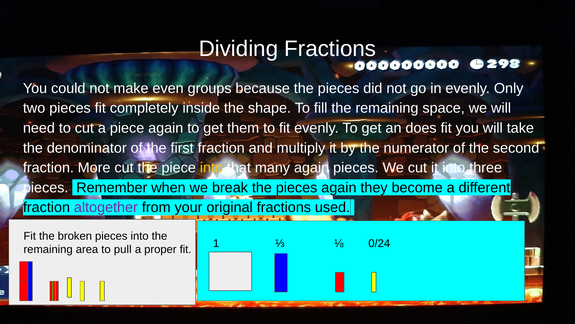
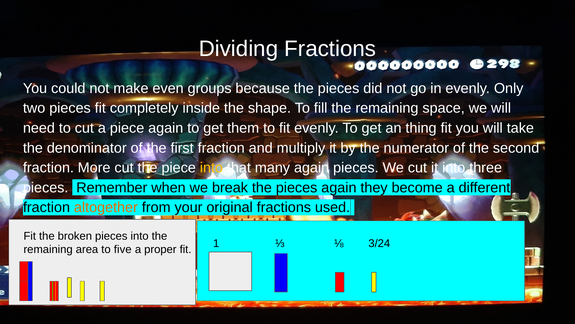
does: does -> thing (421, 128)
altogether colour: purple -> orange (106, 207)
0/24: 0/24 -> 3/24 (379, 243)
pull: pull -> five (123, 249)
